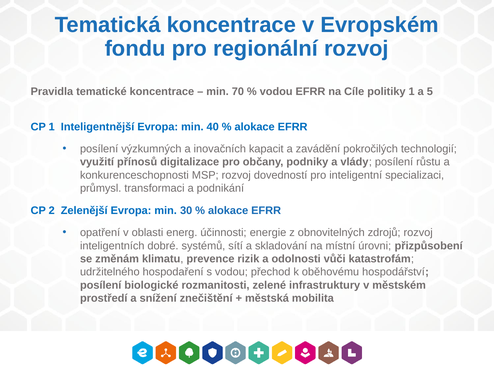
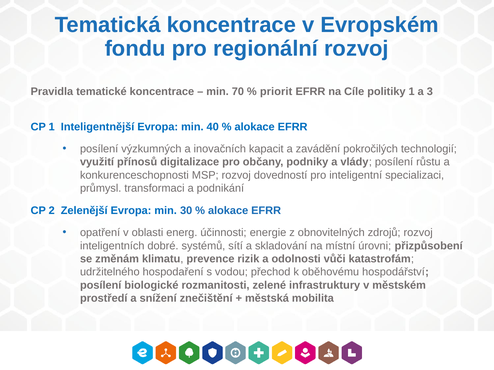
vodou: vodou -> priorit (276, 92)
5: 5 -> 3 (430, 92)
